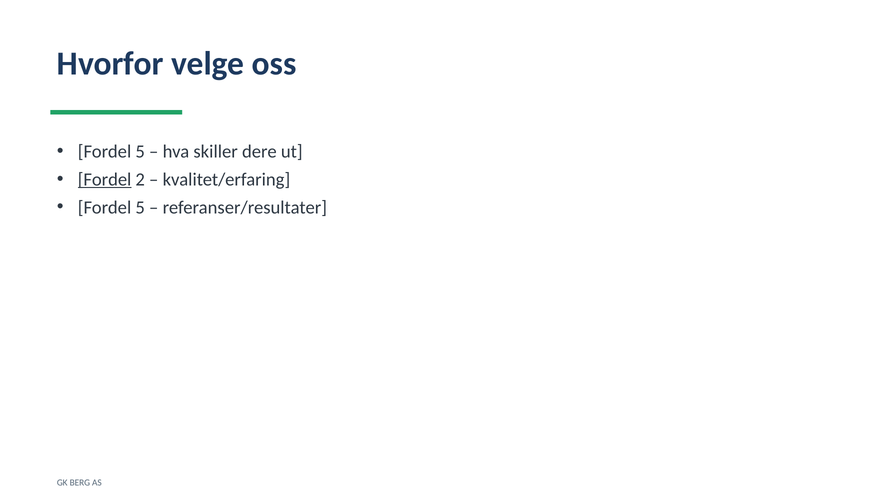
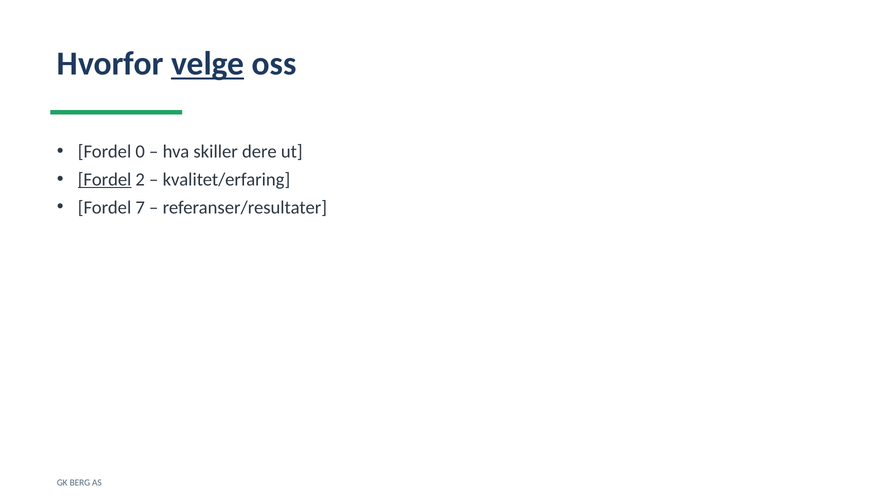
velge underline: none -> present (208, 64)
5: 5 -> 0 (140, 151)
5: 5 -> 7 (140, 207)
